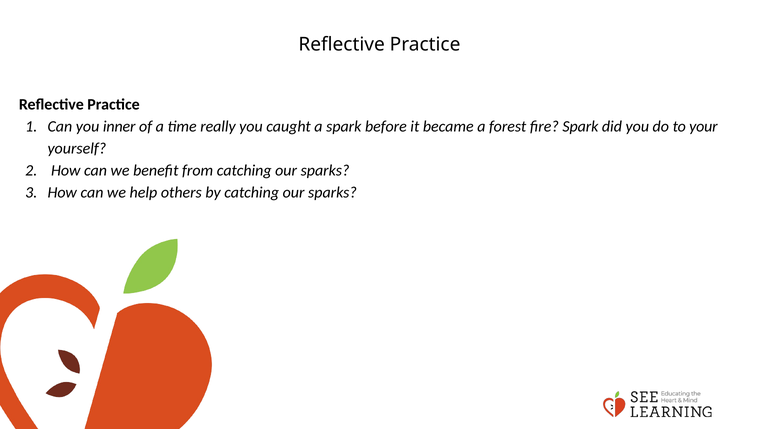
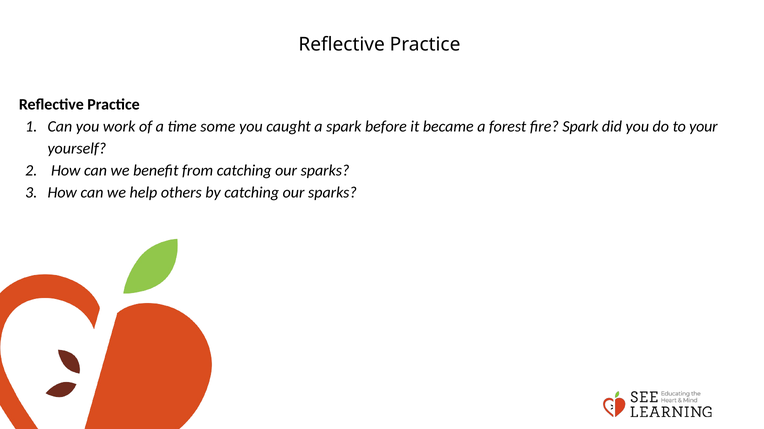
inner: inner -> work (119, 127)
really: really -> some (218, 127)
